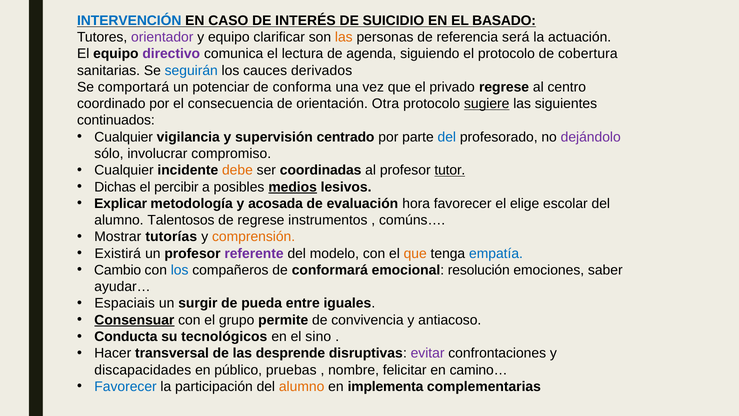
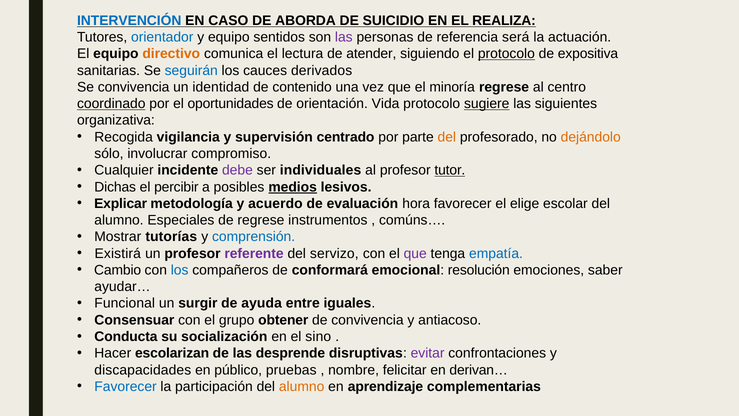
INTERÉS: INTERÉS -> ABORDA (306, 21)
BASADO: BASADO -> REALIZA (504, 21)
orientador colour: purple -> blue (162, 37)
clarificar: clarificar -> sentidos (279, 37)
las colour: orange -> purple (344, 37)
directivo colour: purple -> orange (171, 54)
agenda: agenda -> atender (371, 54)
protocolo underline: none -> present (506, 54)
cobertura: cobertura -> expositiva (588, 54)
Se comportará: comportará -> convivencia (134, 87)
potenciar: potenciar -> identidad (221, 87)
conforma: conforma -> contenido (302, 87)
privado: privado -> minoría (452, 87)
coordinado underline: none -> present (111, 104)
consecuencia: consecuencia -> oportunidades (231, 104)
Otra: Otra -> Vida (386, 104)
continuados: continuados -> organizativa (116, 120)
Cualquier: Cualquier -> Recogida (124, 137)
del colour: blue -> orange (447, 137)
dejándolo colour: purple -> orange (591, 137)
debe colour: orange -> purple (237, 170)
coordinadas: coordinadas -> individuales (321, 170)
acosada: acosada -> acuerdo (275, 203)
Talentosos: Talentosos -> Especiales (181, 220)
comprensión colour: orange -> blue (254, 237)
modelo: modelo -> servizo (334, 253)
que colour: orange -> purple (415, 253)
Espaciais: Espaciais -> Funcional (125, 303)
pueda: pueda -> ayuda (262, 303)
Consensuar underline: present -> none (134, 320)
permite: permite -> obtener (283, 320)
tecnológicos: tecnológicos -> socialización (224, 336)
transversal: transversal -> escolarizan (172, 353)
camino…: camino… -> derivan… (479, 370)
implementa: implementa -> aprendizaje (385, 386)
